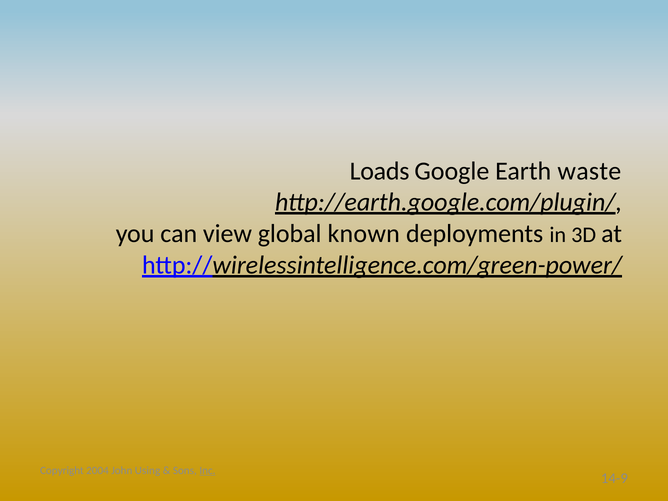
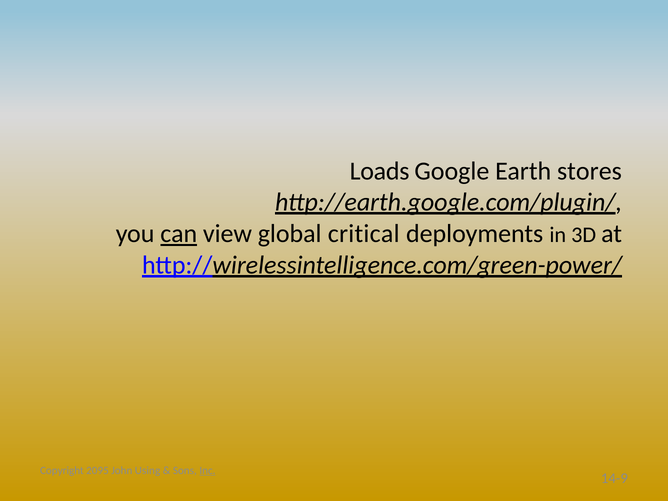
waste: waste -> stores (589, 171)
can underline: none -> present (179, 234)
known: known -> critical (364, 234)
2004: 2004 -> 2095 (98, 471)
